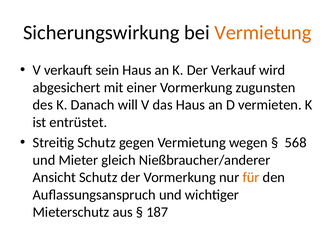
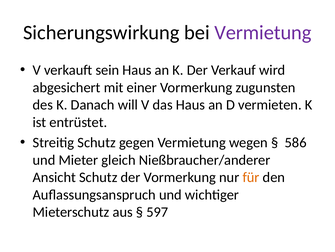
Vermietung colour: orange -> purple (263, 32)
568: 568 -> 586 (296, 142)
187: 187 -> 597 (157, 211)
